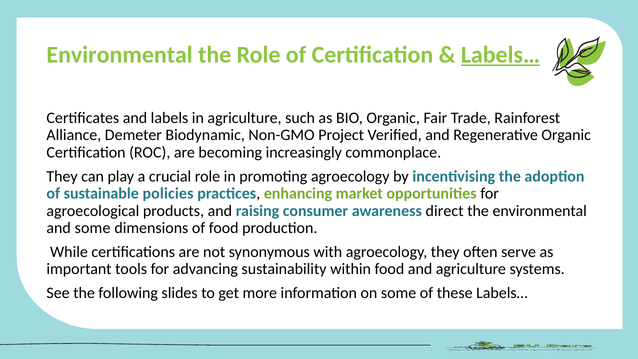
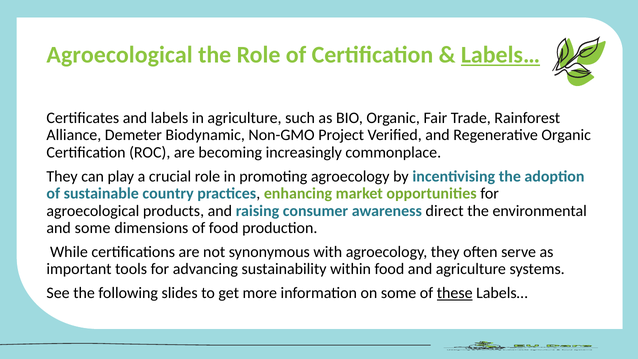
Environmental: Environmental -> Agroecological (120, 55)
policies: policies -> country (168, 193)
these underline: none -> present (455, 293)
